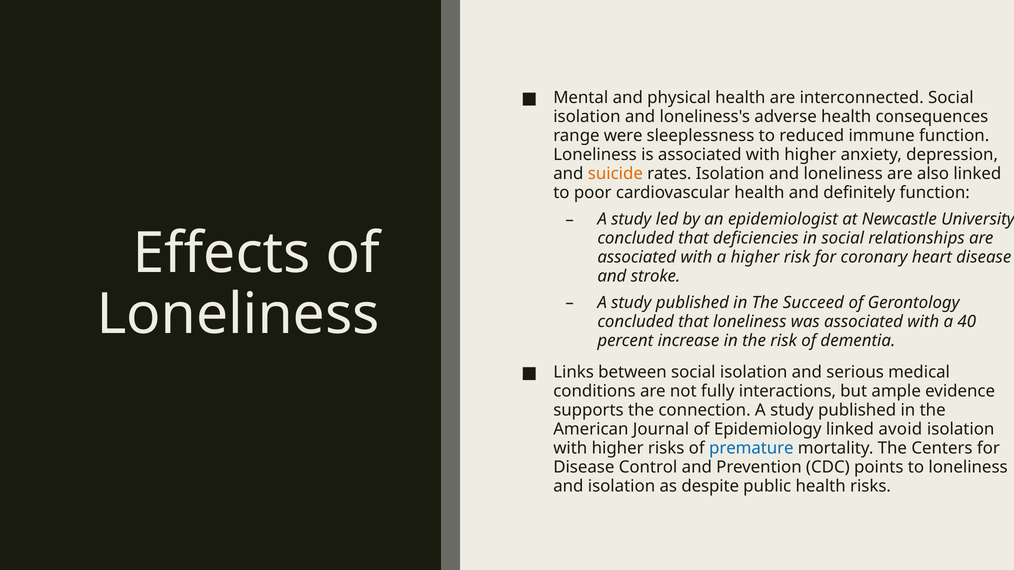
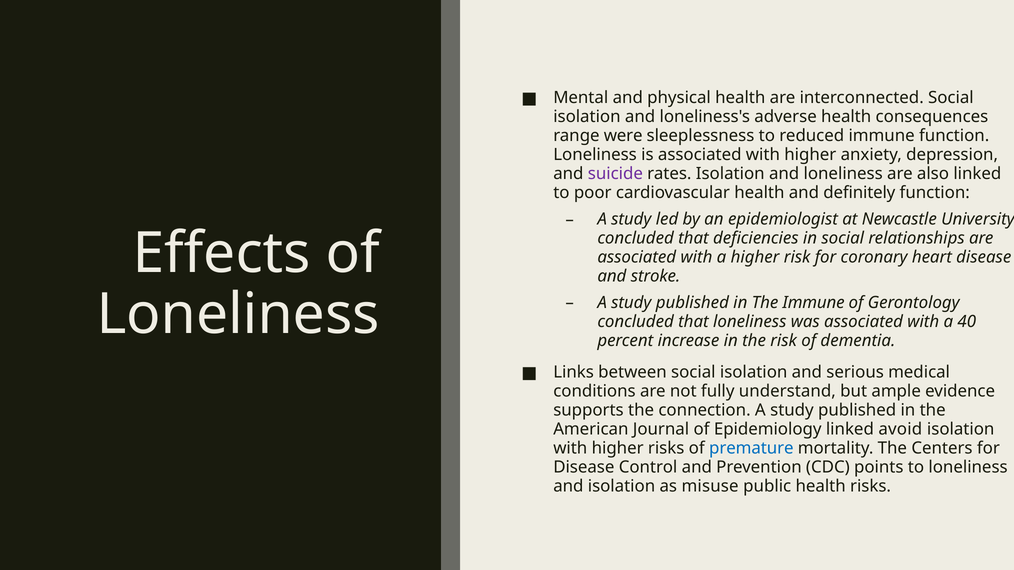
suicide colour: orange -> purple (615, 174)
The Succeed: Succeed -> Immune (814, 303)
interactions: interactions -> understand (787, 392)
despite: despite -> misuse (710, 487)
